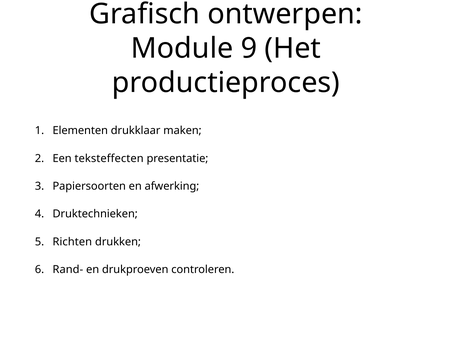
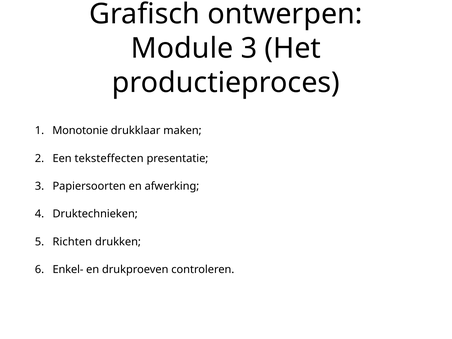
Module 9: 9 -> 3 (249, 48)
Elementen: Elementen -> Monotonie (80, 131)
Rand-: Rand- -> Enkel- (68, 270)
